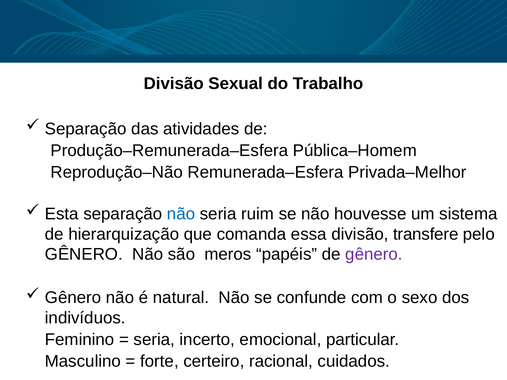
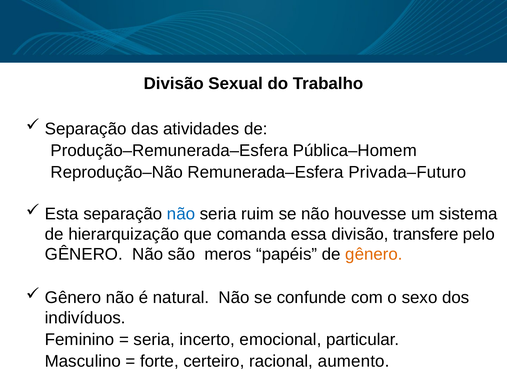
Privada–Melhor: Privada–Melhor -> Privada–Futuro (407, 172)
gênero colour: purple -> orange (374, 255)
cuidados: cuidados -> aumento (354, 362)
